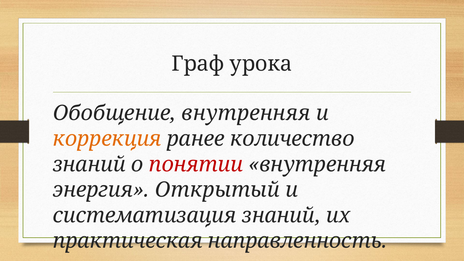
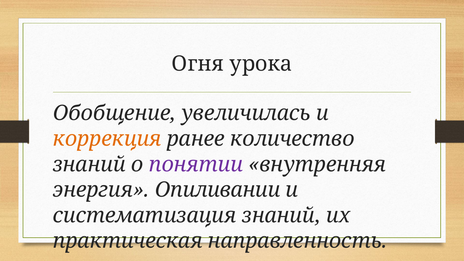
Граф: Граф -> Огня (198, 64)
Обобщение внутренняя: внутренняя -> увеличилась (246, 113)
понятии colour: red -> purple (196, 164)
Открытый: Открытый -> Опиливании (218, 190)
